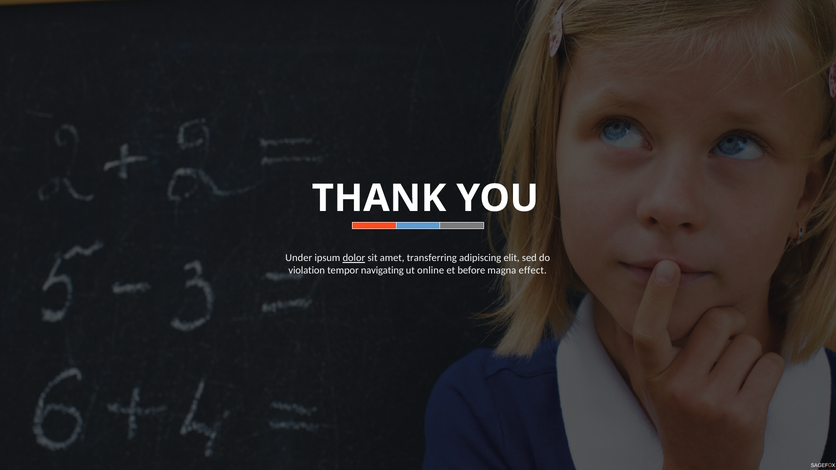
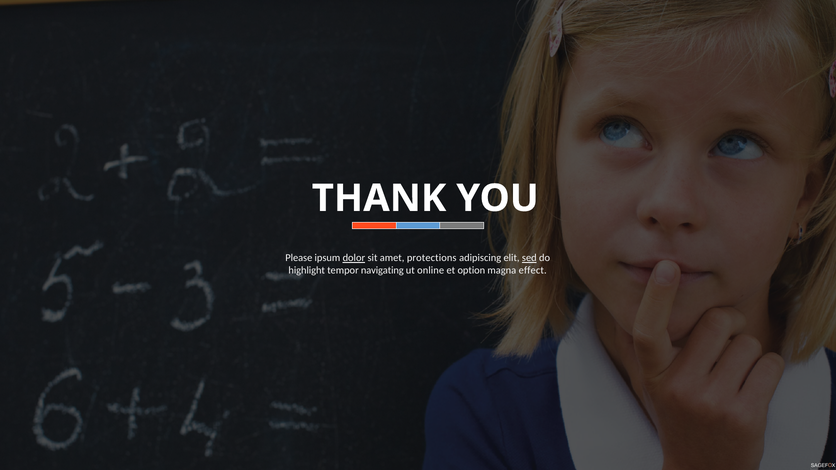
Under: Under -> Please (299, 258)
transferring: transferring -> protections (432, 258)
sed underline: none -> present (529, 258)
violation: violation -> highlight (307, 271)
before: before -> option (471, 271)
